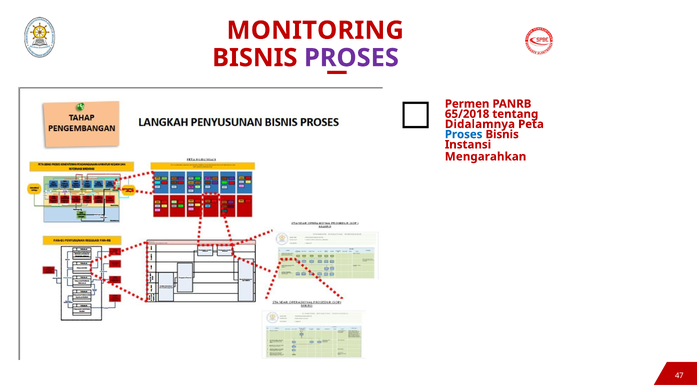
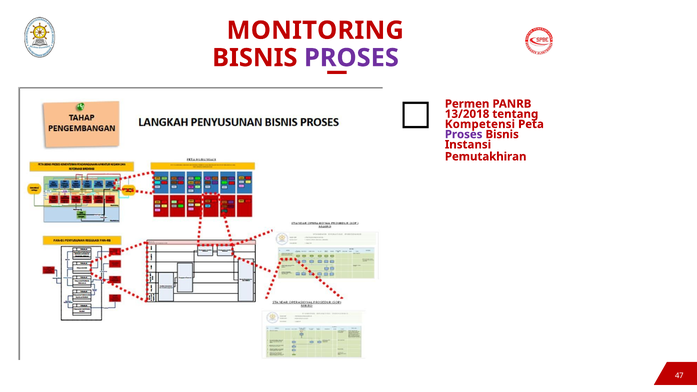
65/2018: 65/2018 -> 13/2018 (467, 114)
Didalamnya: Didalamnya -> Kompetensi (480, 124)
Proses colour: blue -> purple (464, 134)
Mengarahkan: Mengarahkan -> Pemutakhiran (486, 157)
